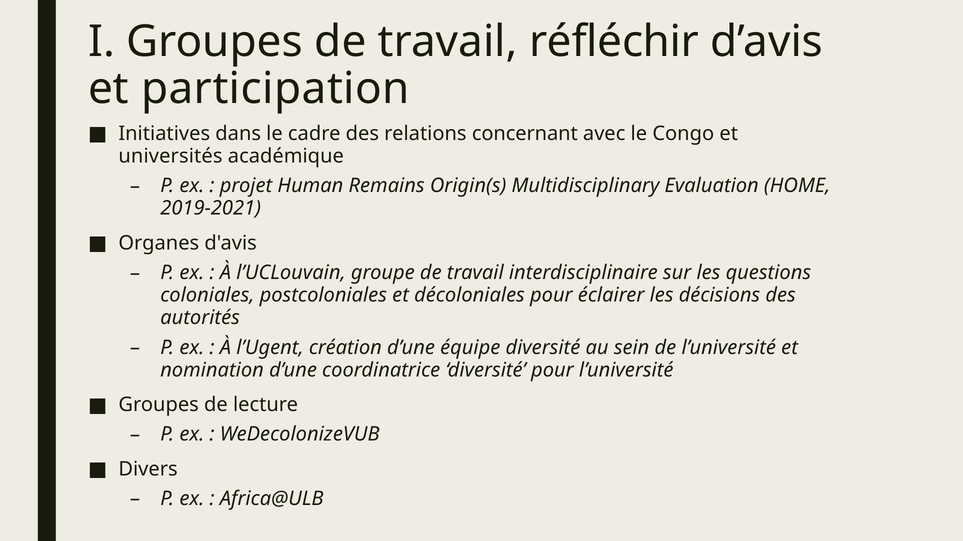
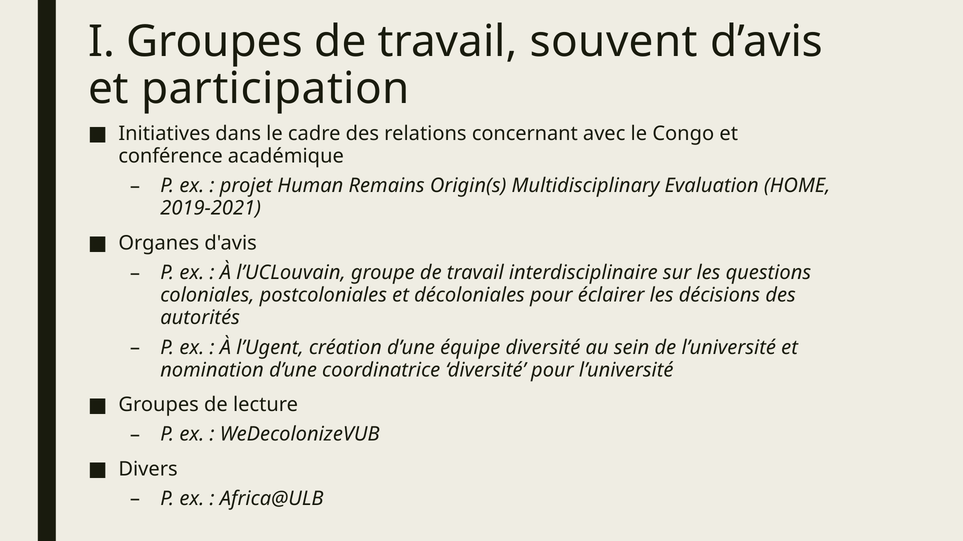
réfléchir: réfléchir -> souvent (614, 42)
universités: universités -> conférence (171, 156)
